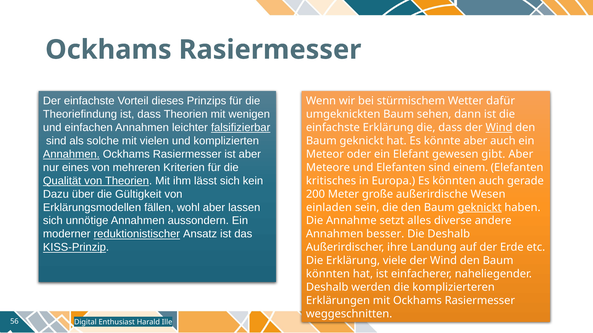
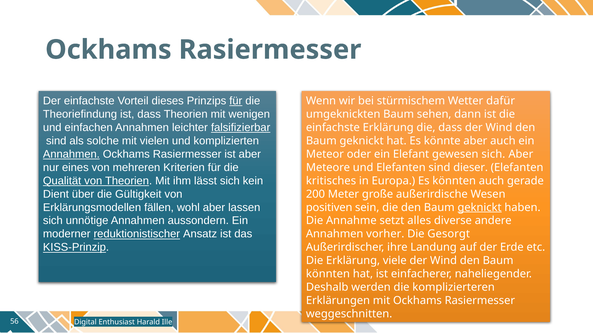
für underline: none -> present (236, 101)
Wind underline: present -> none (499, 128)
gewesen gibt: gibt -> sich (493, 154)
einem: einem -> dieser (471, 168)
Dazu: Dazu -> Dient (56, 194)
einladen: einladen -> positiven (329, 208)
besser: besser -> vorher (385, 234)
Die Deshalb: Deshalb -> Gesorgt (449, 234)
